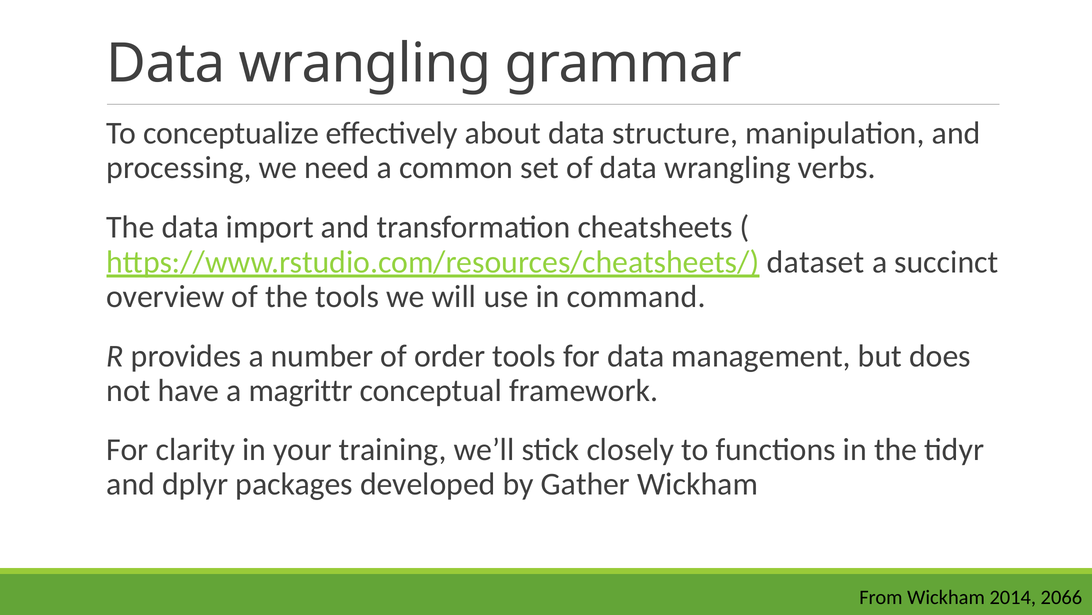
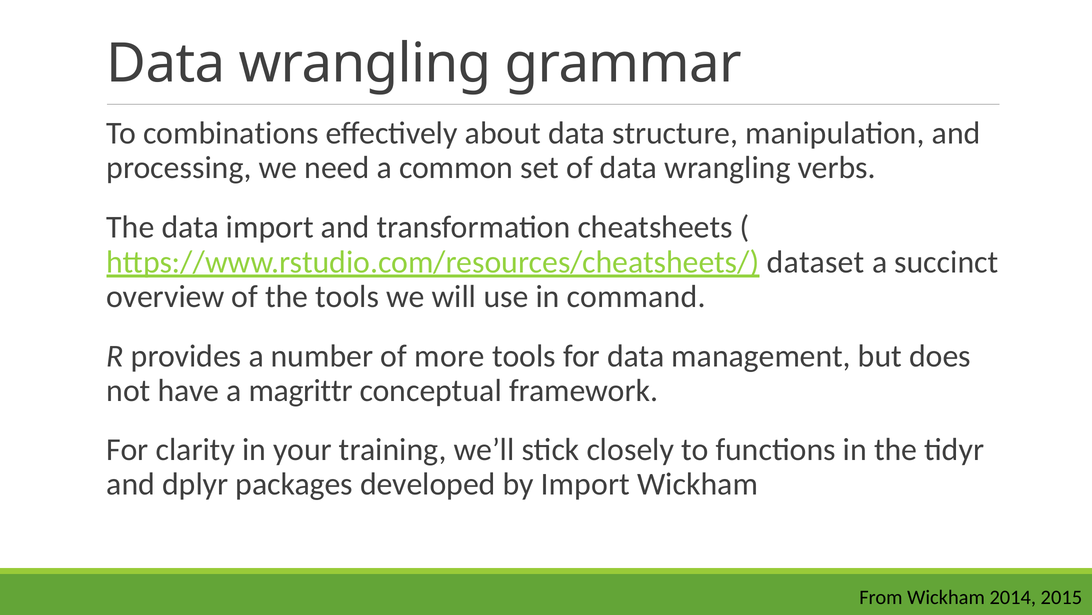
conceptualize: conceptualize -> combinations (231, 133)
order: order -> more (449, 356)
by Gather: Gather -> Import (585, 484)
2066: 2066 -> 2015 (1061, 597)
